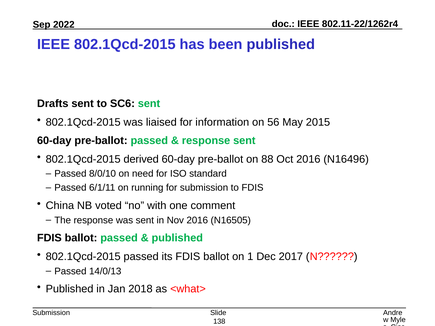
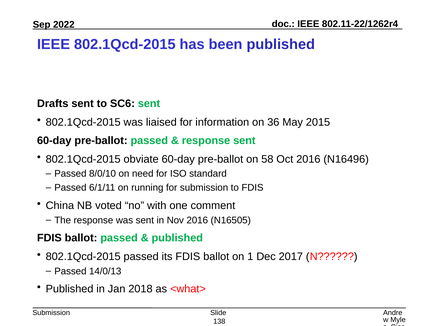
56: 56 -> 36 (273, 122)
derived: derived -> obviate (141, 159)
88: 88 -> 58 (267, 159)
